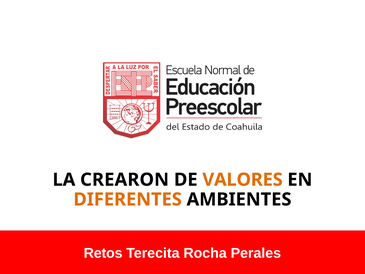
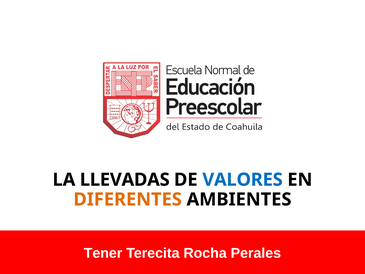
CREARON: CREARON -> LLEVADAS (125, 180)
VALORES colour: orange -> blue (243, 180)
Retos: Retos -> Tener (103, 253)
